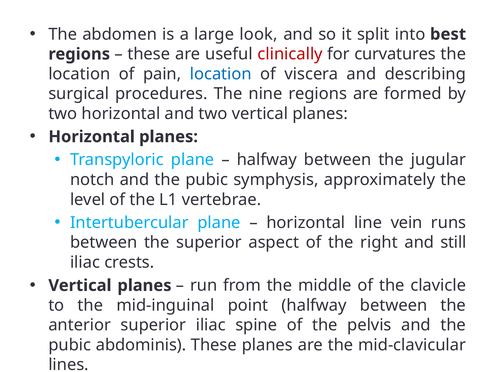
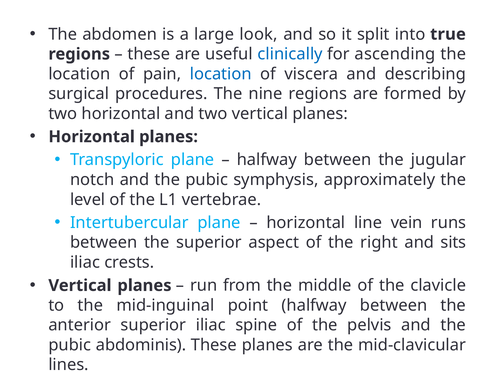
best: best -> true (448, 34)
clinically colour: red -> blue (290, 54)
curvatures: curvatures -> ascending (395, 54)
still: still -> sits (453, 243)
